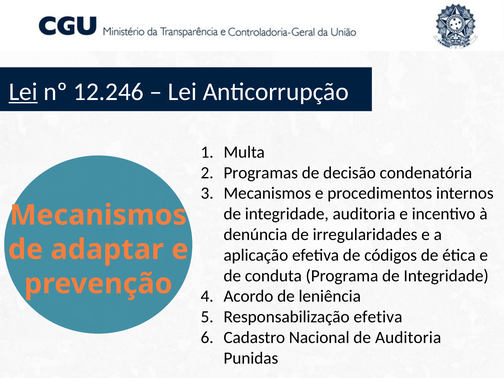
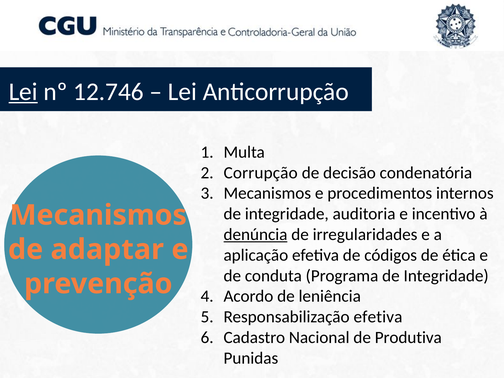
12.246: 12.246 -> 12.746 (108, 92)
Programas: Programas -> Corrupção (261, 173)
denúncia underline: none -> present (255, 234)
de Auditoria: Auditoria -> Produtiva (408, 337)
